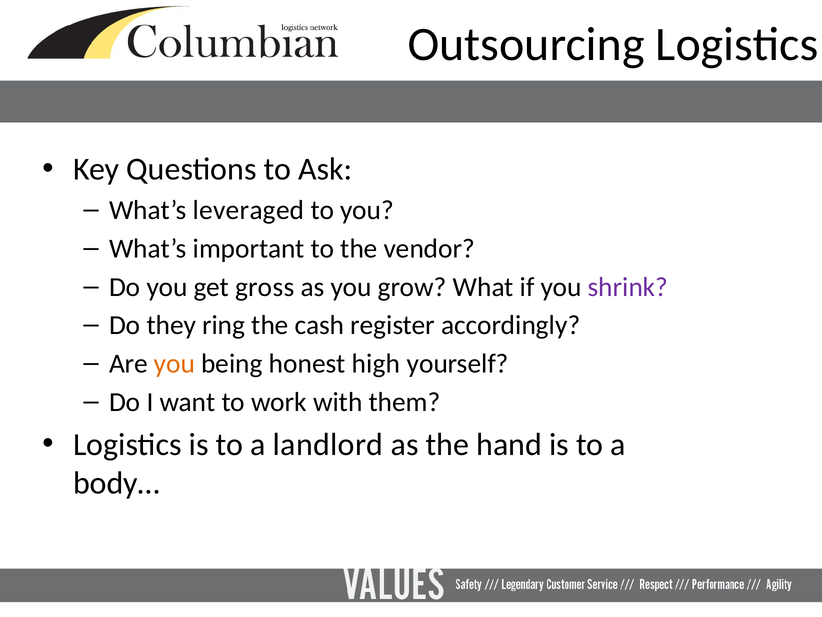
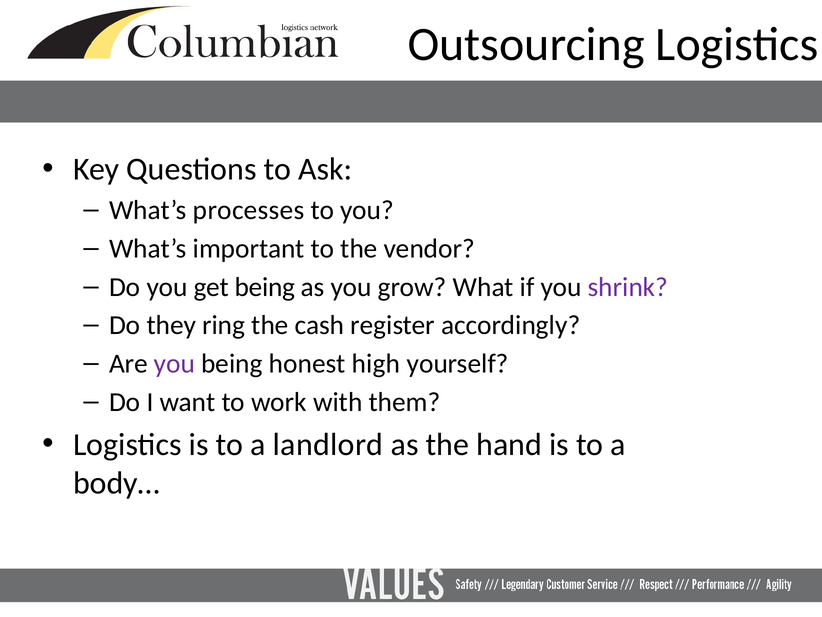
leveraged: leveraged -> processes (249, 210)
get gross: gross -> being (265, 287)
you colour: orange -> purple (174, 363)
